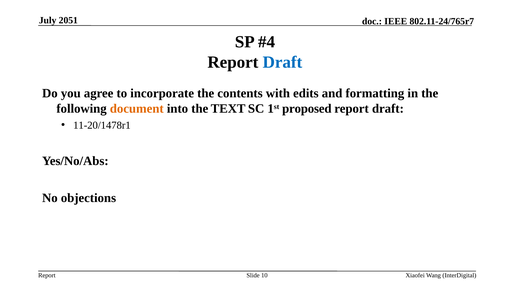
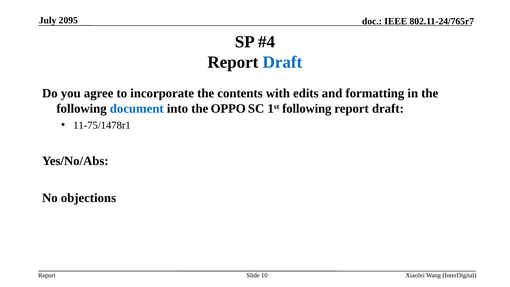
2051: 2051 -> 2095 (68, 20)
document colour: orange -> blue (137, 109)
TEXT: TEXT -> OPPO (228, 109)
1st proposed: proposed -> following (307, 109)
11-20/1478r1: 11-20/1478r1 -> 11-75/1478r1 (102, 125)
